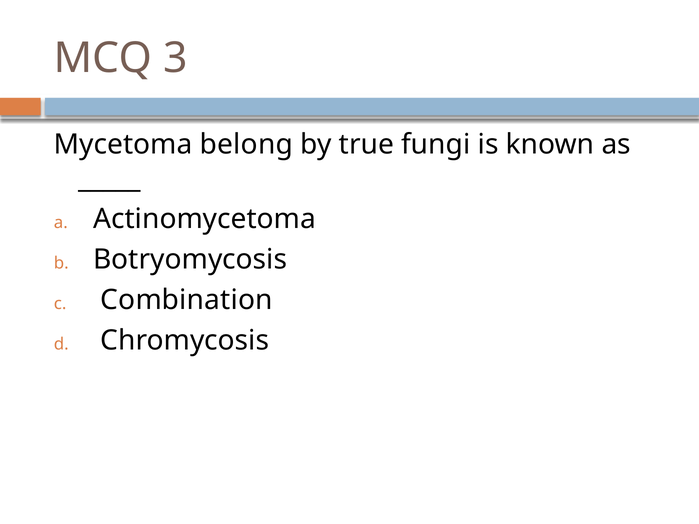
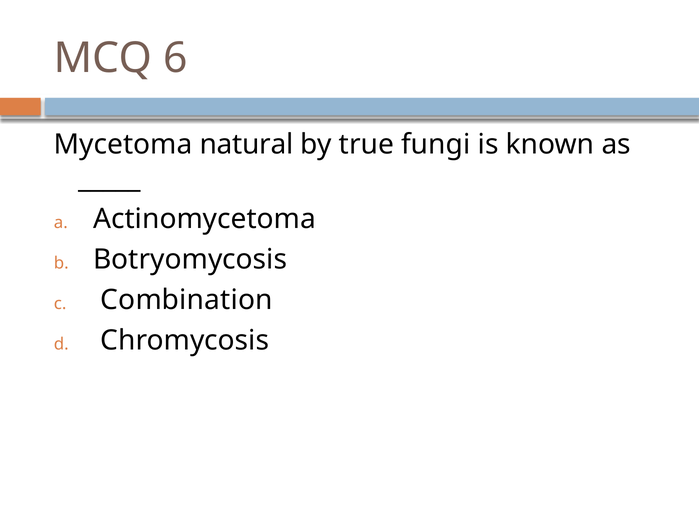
3: 3 -> 6 (175, 58)
belong: belong -> natural (247, 145)
